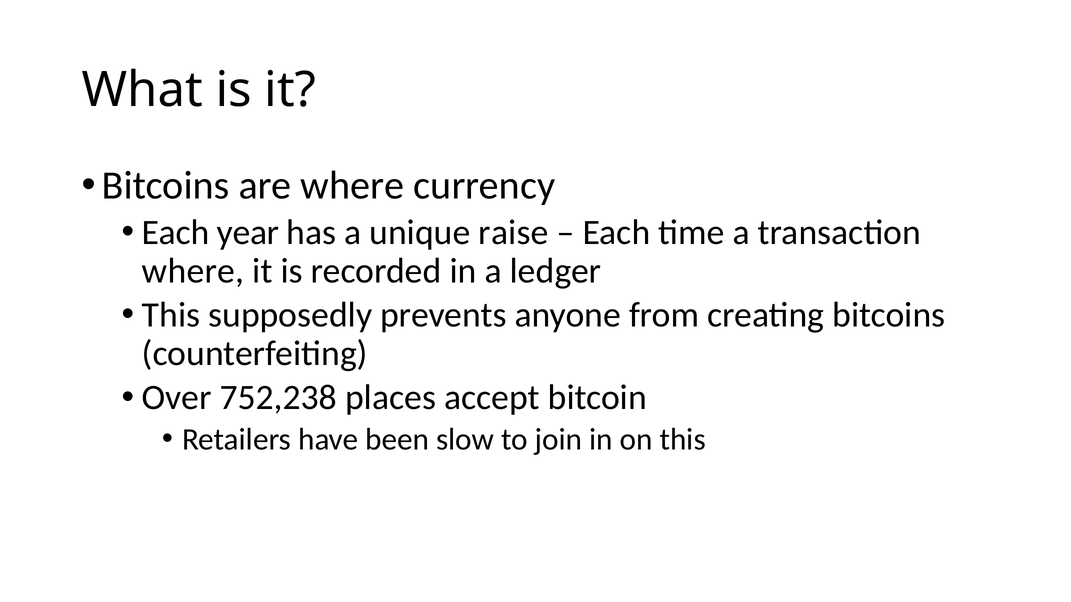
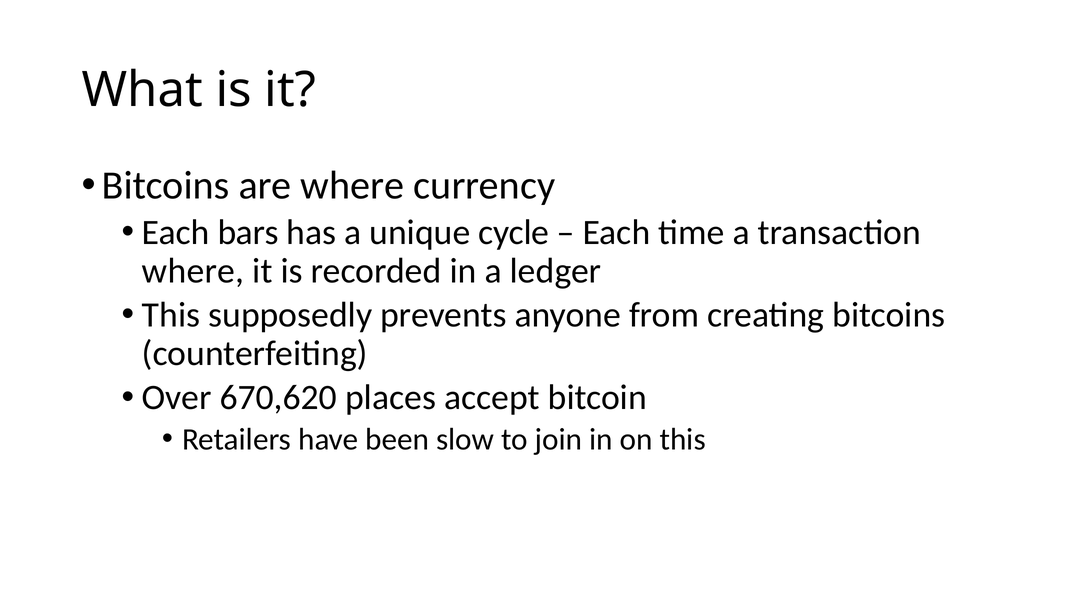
year: year -> bars (248, 232)
raise: raise -> cycle (514, 232)
752,238: 752,238 -> 670,620 (278, 398)
